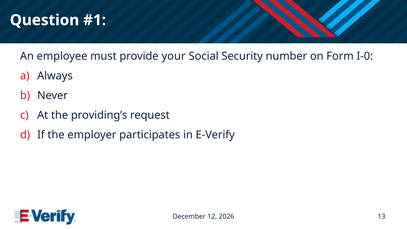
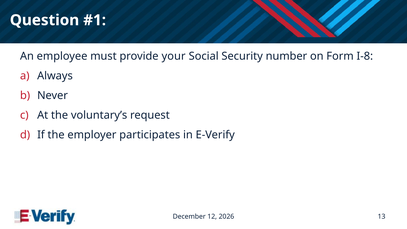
I-0: I-0 -> I-8 (365, 56)
providing’s: providing’s -> voluntary’s (99, 115)
